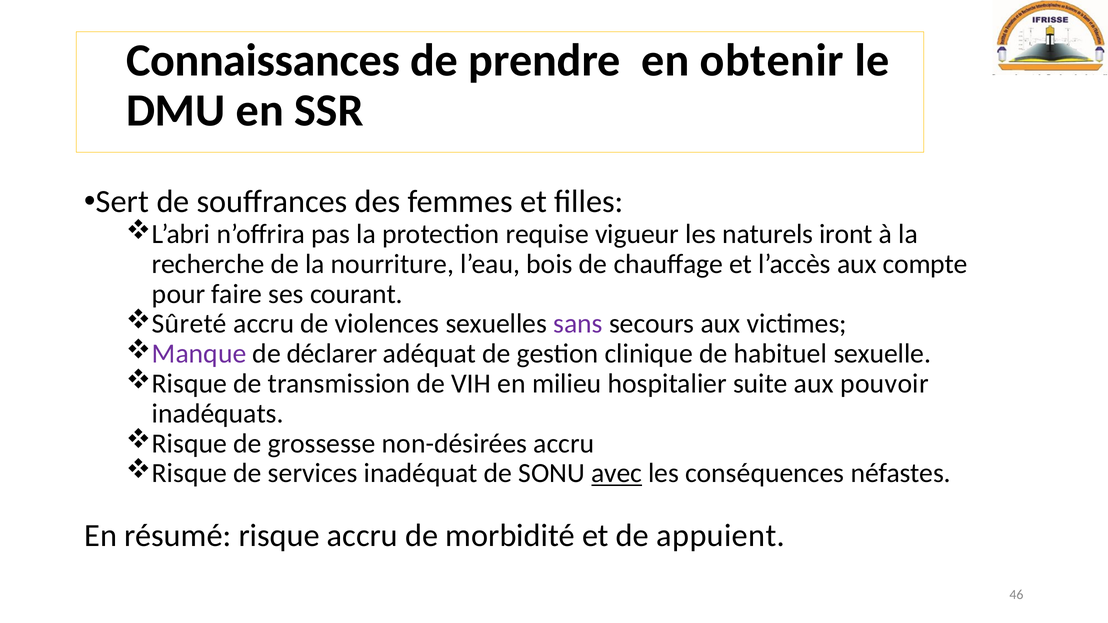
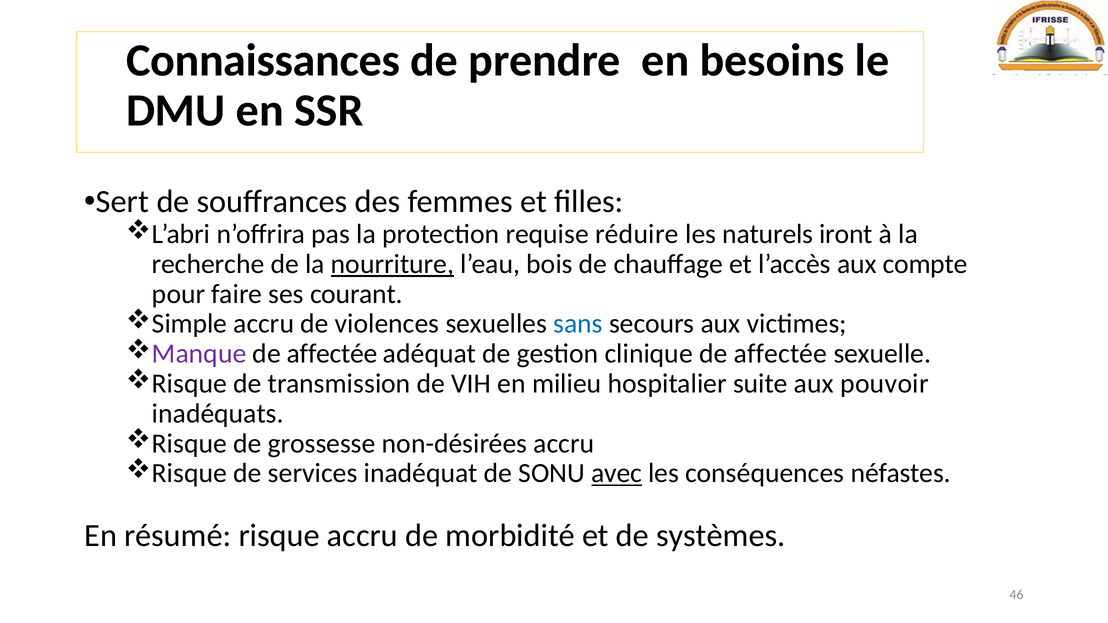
obtenir: obtenir -> besoins (772, 61)
vigueur: vigueur -> réduire (637, 234)
nourriture underline: none -> present (393, 264)
Sûreté: Sûreté -> Simple (190, 324)
sans colour: purple -> blue (578, 324)
déclarer: déclarer -> affectée (332, 354)
clinique de habituel: habituel -> affectée (780, 354)
appuient: appuient -> systèmes (721, 536)
